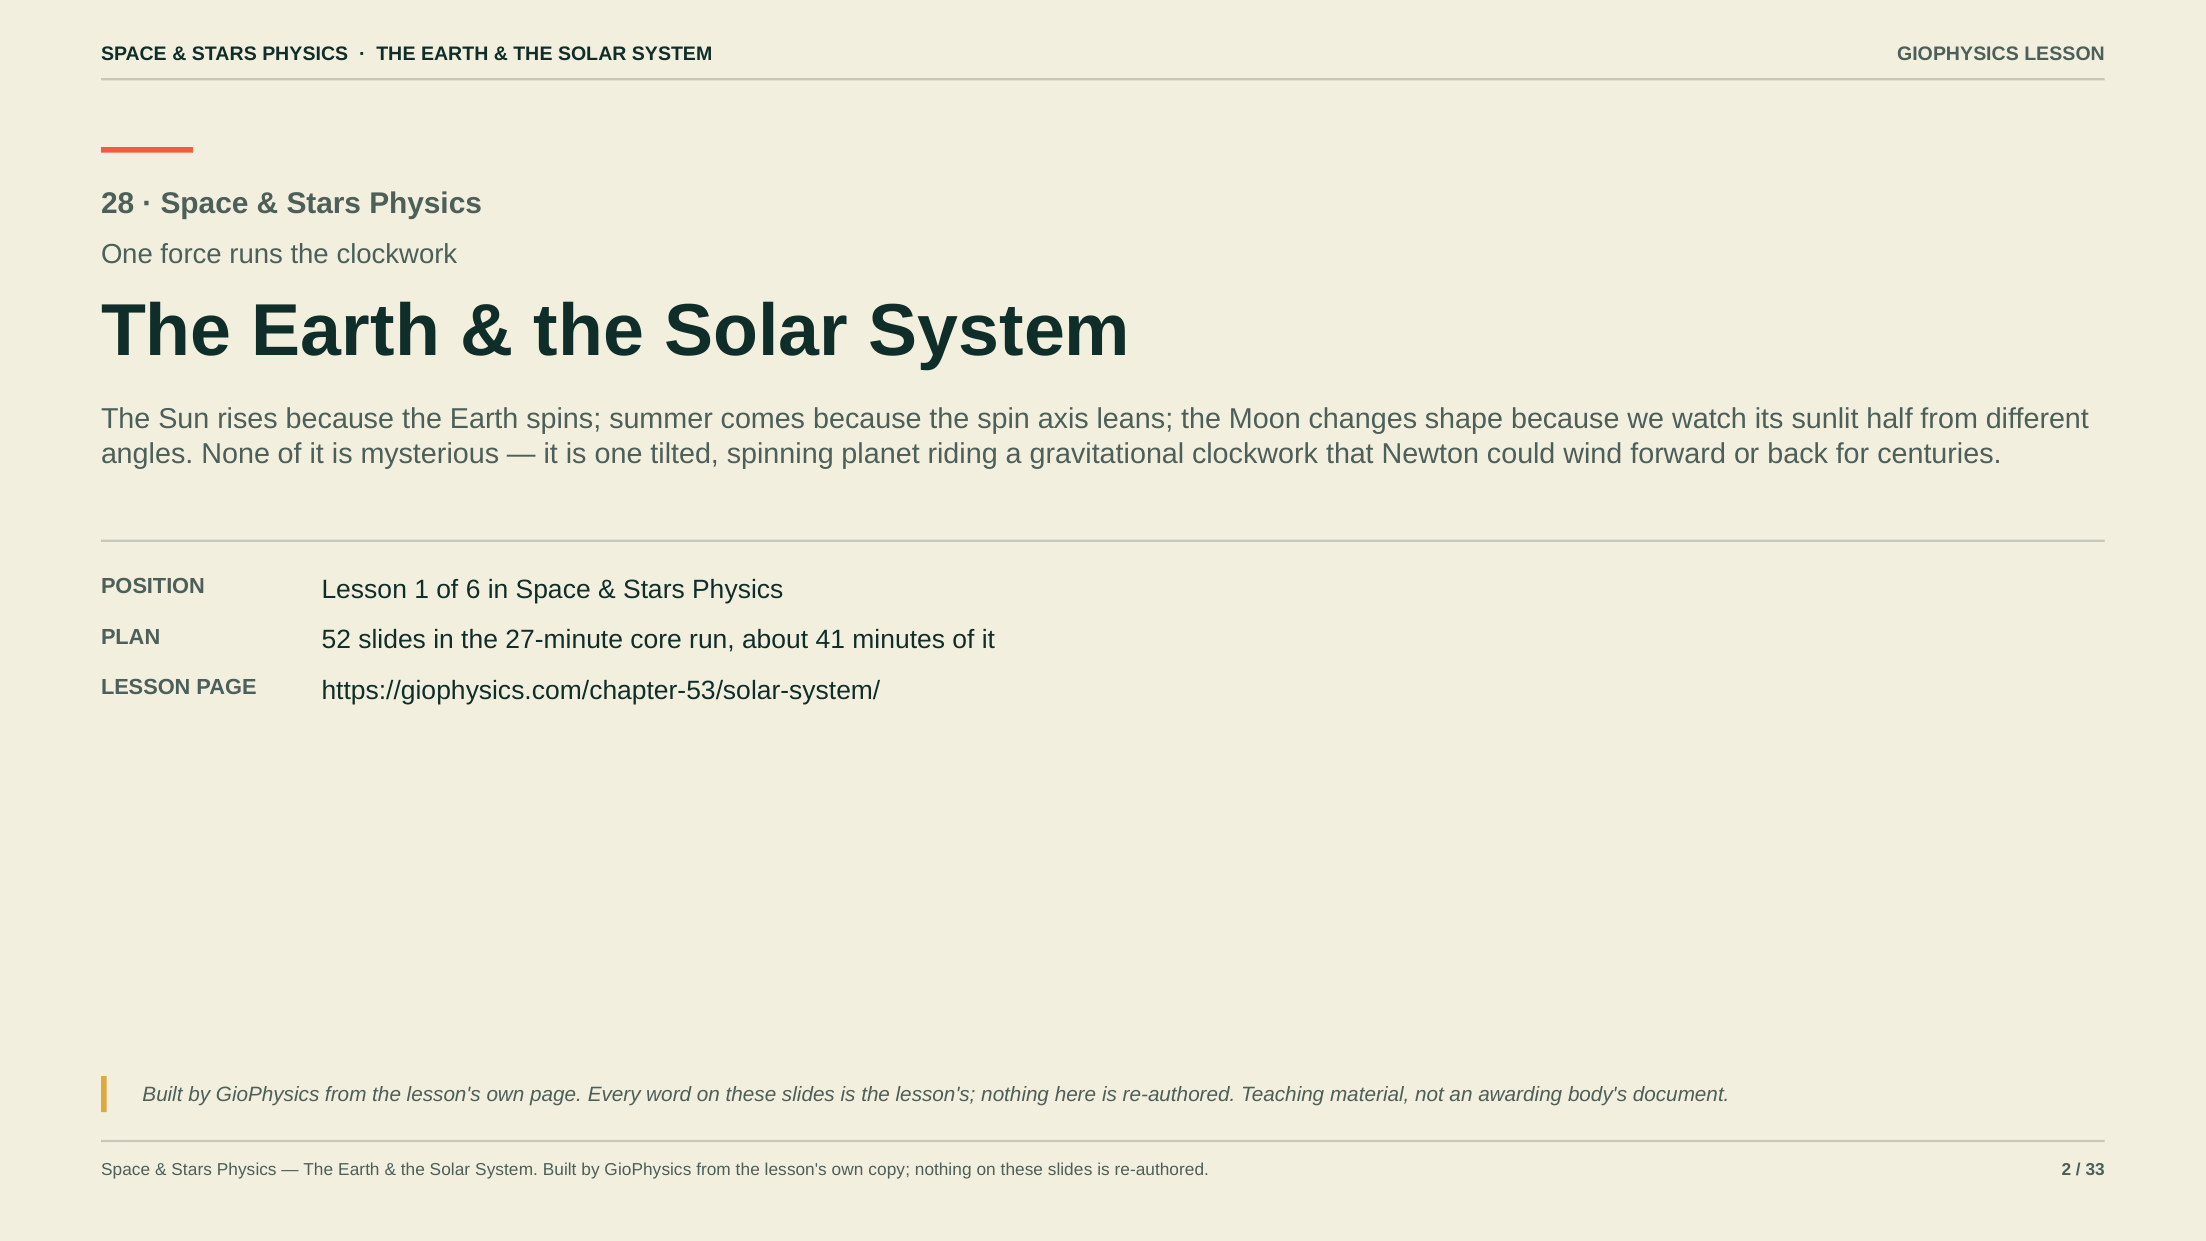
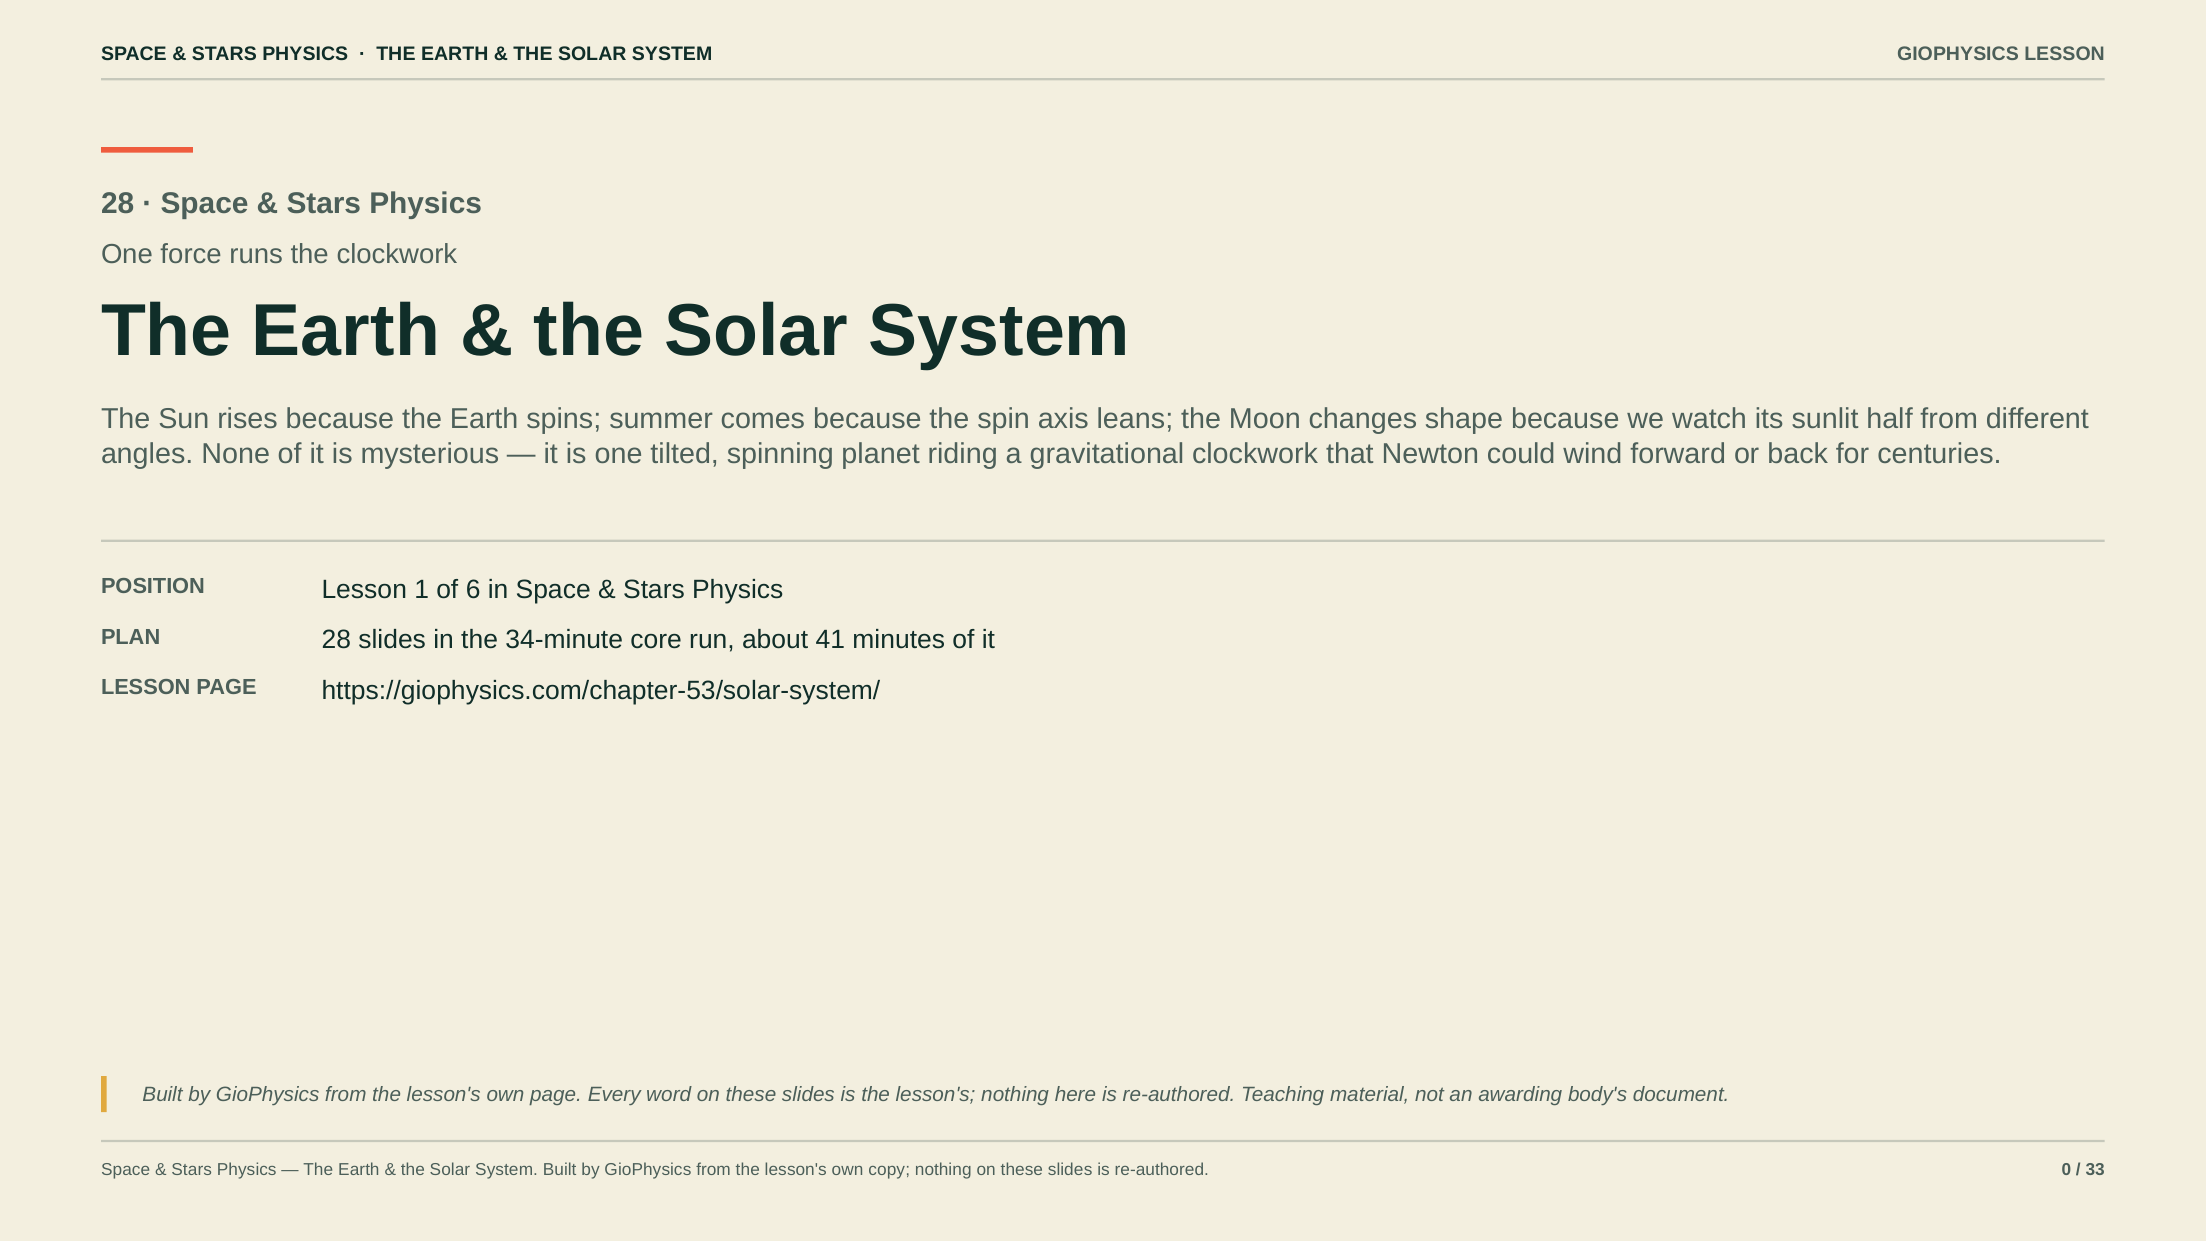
PLAN 52: 52 -> 28 (336, 640)
27-minute: 27-minute -> 34-minute (564, 640)
2: 2 -> 0 (2066, 1170)
